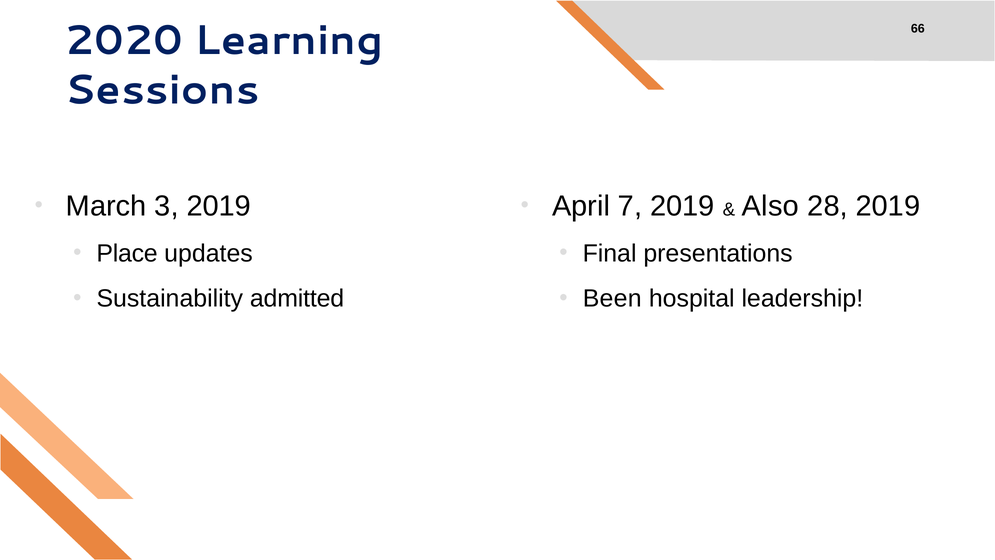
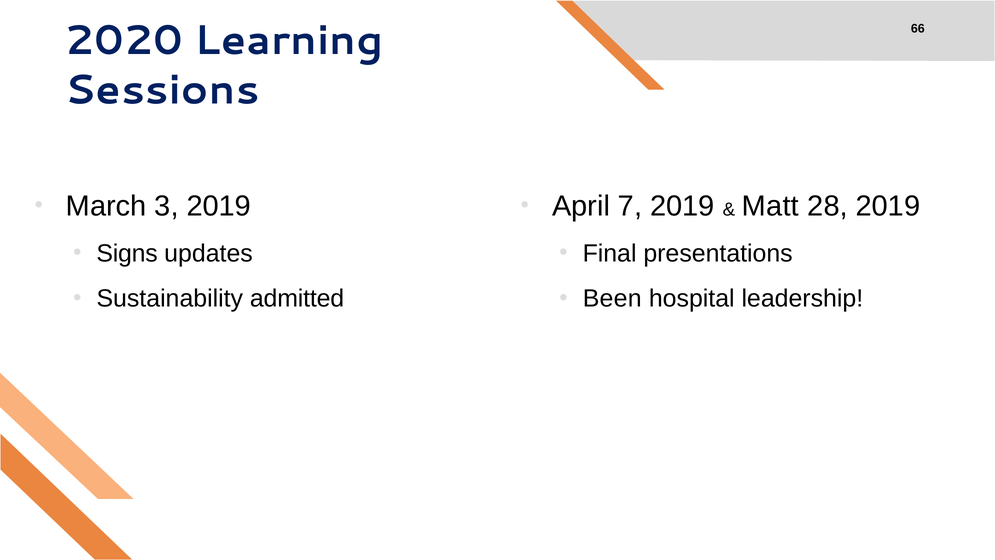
Also: Also -> Matt (770, 206)
Place: Place -> Signs (127, 253)
